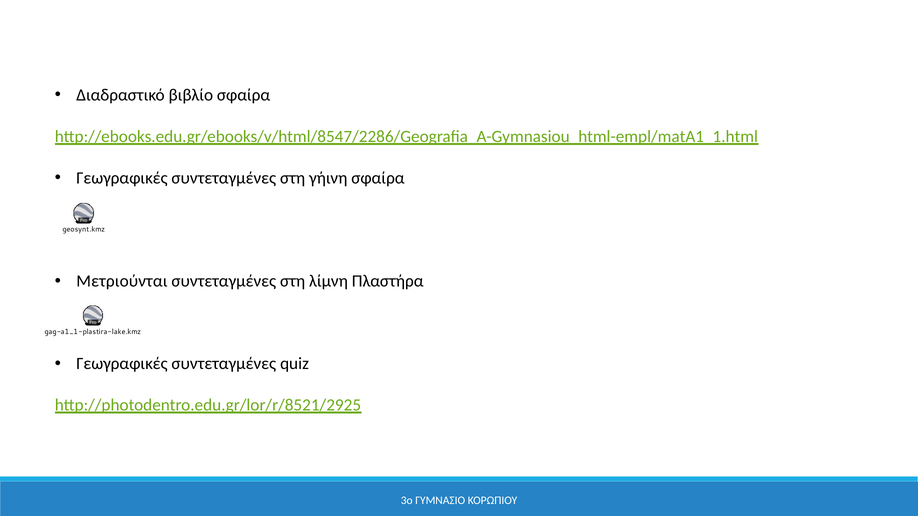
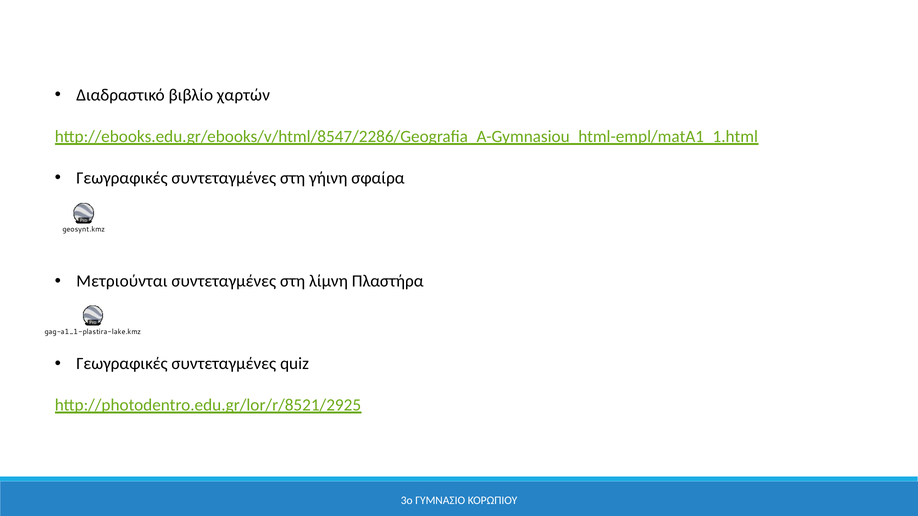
βιβλίο σφαίρα: σφαίρα -> χαρτών (243, 95)
